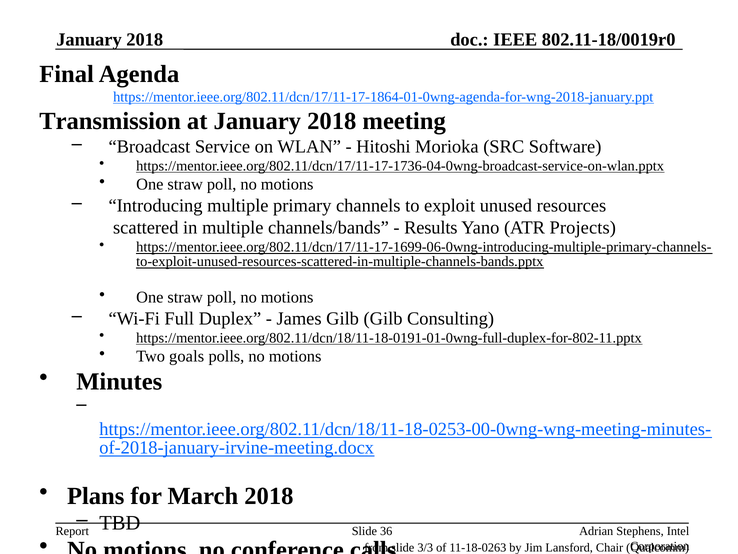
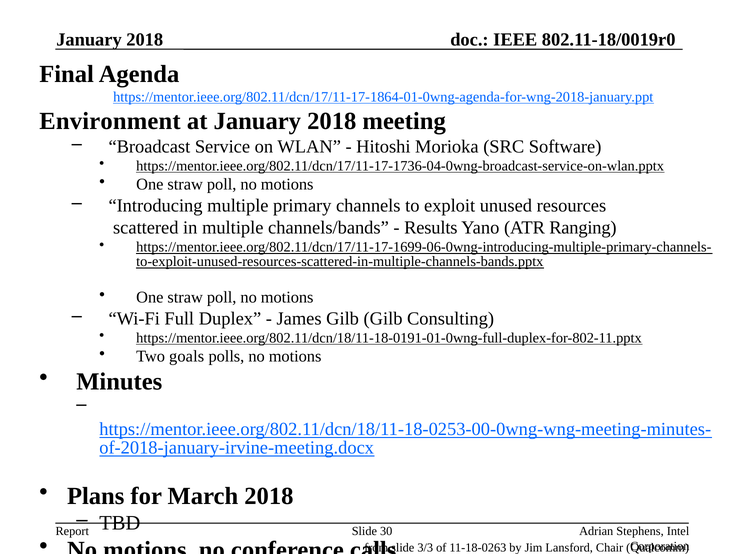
Transmission: Transmission -> Environment (110, 121)
Projects: Projects -> Ranging (583, 228)
36: 36 -> 30 (386, 531)
